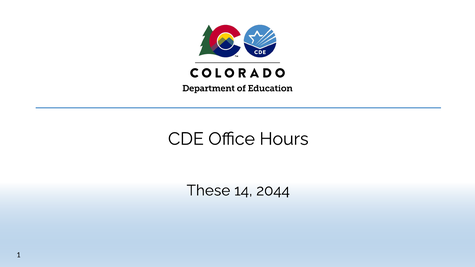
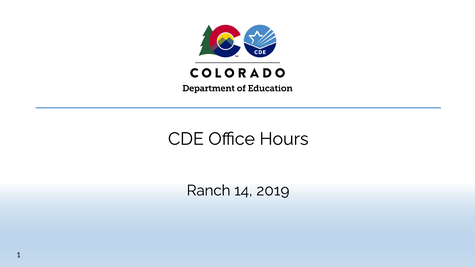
These: These -> Ranch (209, 191)
2044: 2044 -> 2019 (273, 191)
